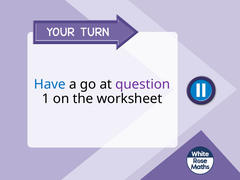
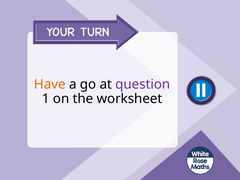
Have colour: blue -> orange (50, 84)
